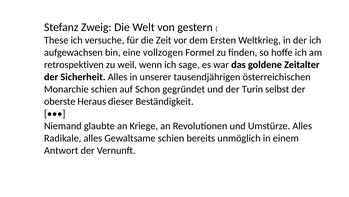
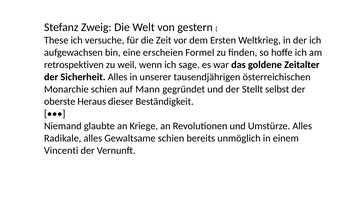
vollzogen: vollzogen -> erscheien (163, 52)
Schon: Schon -> Mann (148, 89)
Turin: Turin -> Stellt (252, 89)
Antwort: Antwort -> Vincenti (61, 150)
